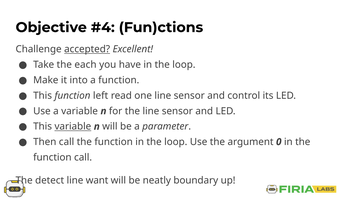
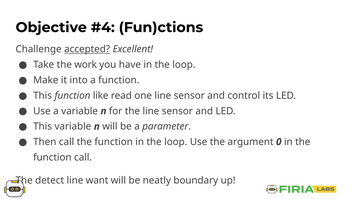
each: each -> work (86, 65)
left: left -> like (101, 95)
variable underline: present -> none (73, 126)
